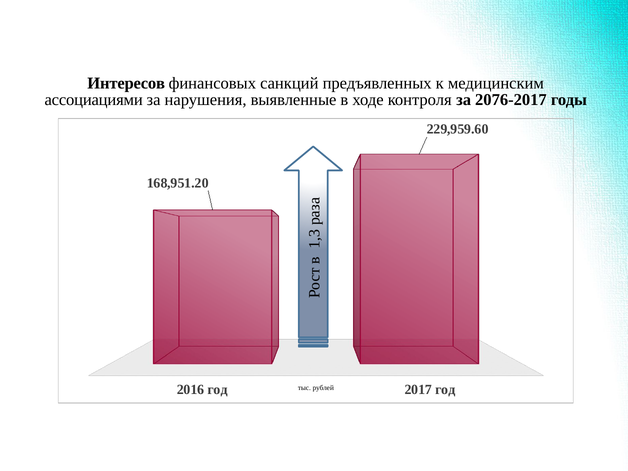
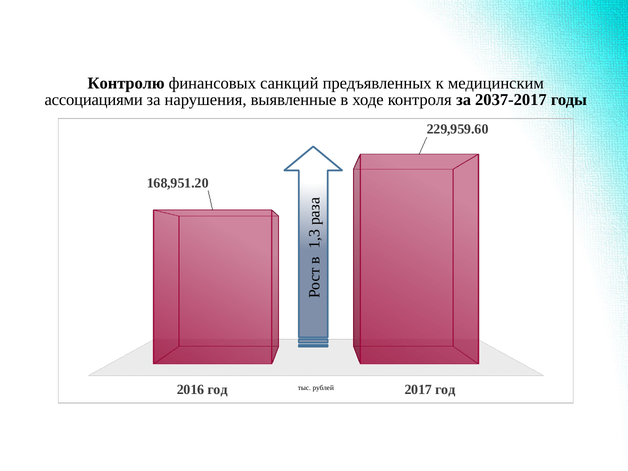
Интересов: Интересов -> Контролю (126, 83)
2076-2017: 2076-2017 -> 2037-2017 (511, 100)
